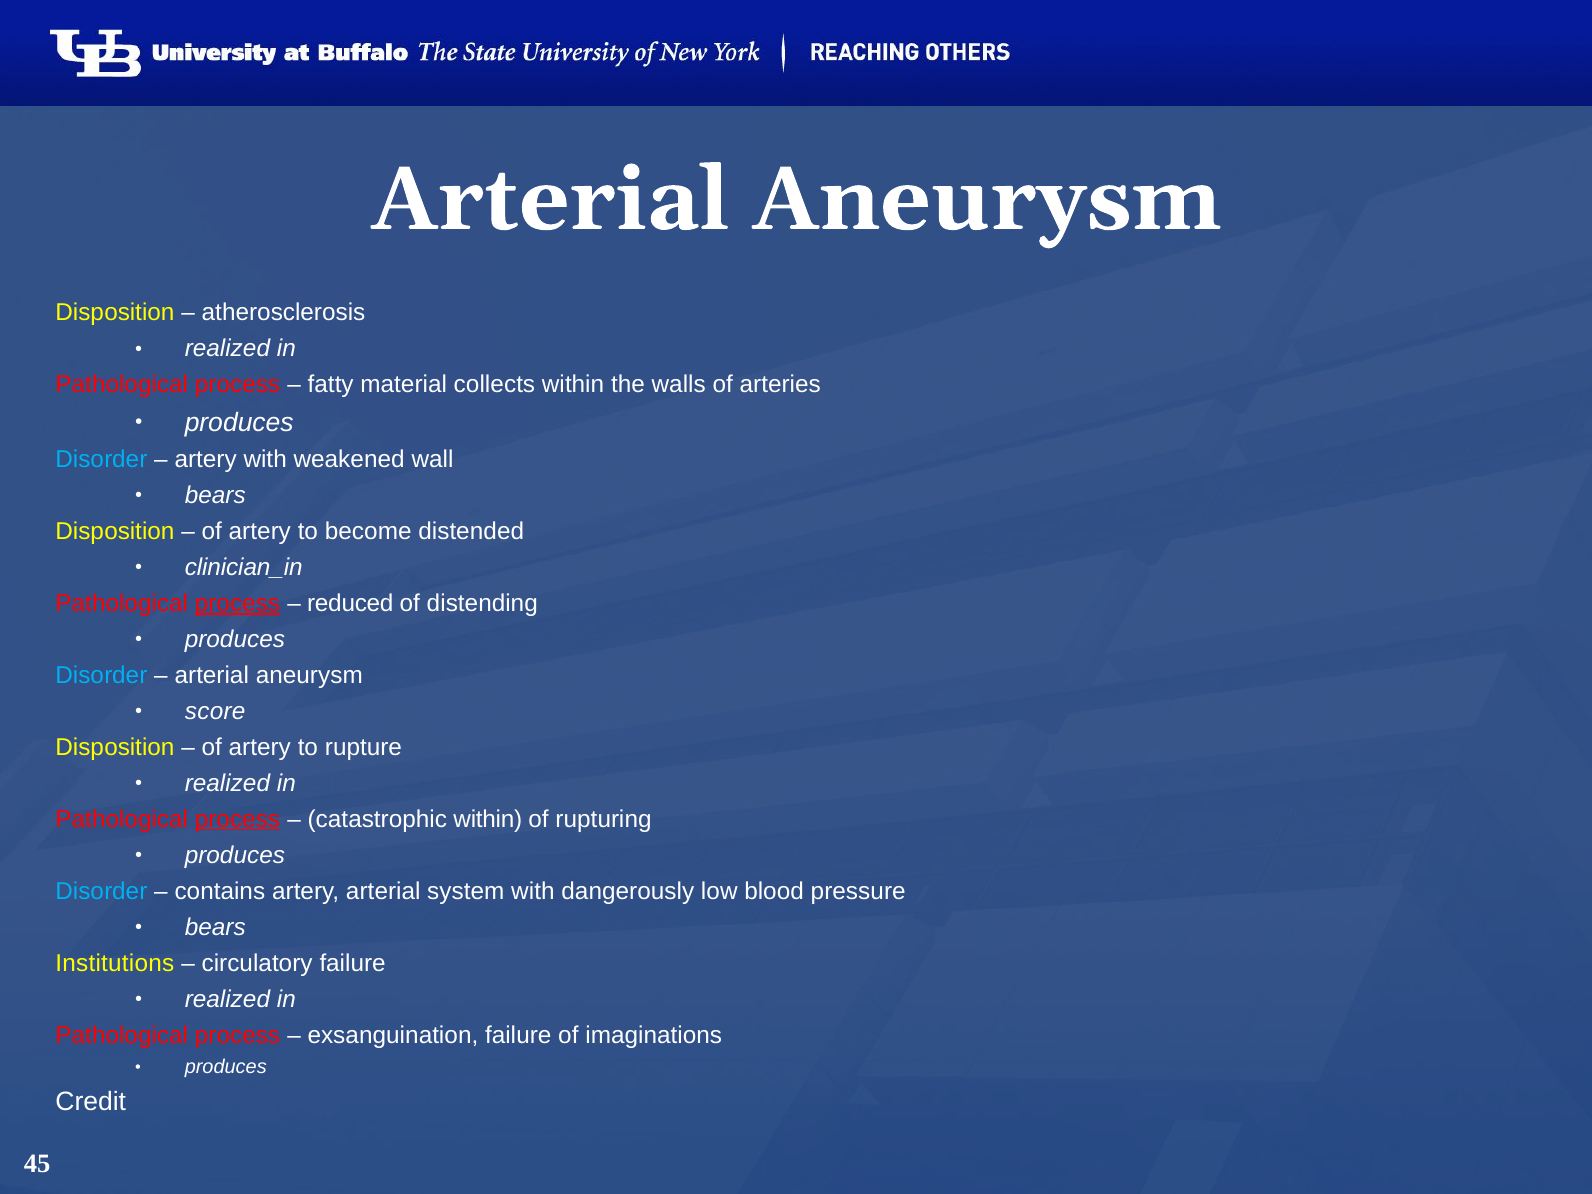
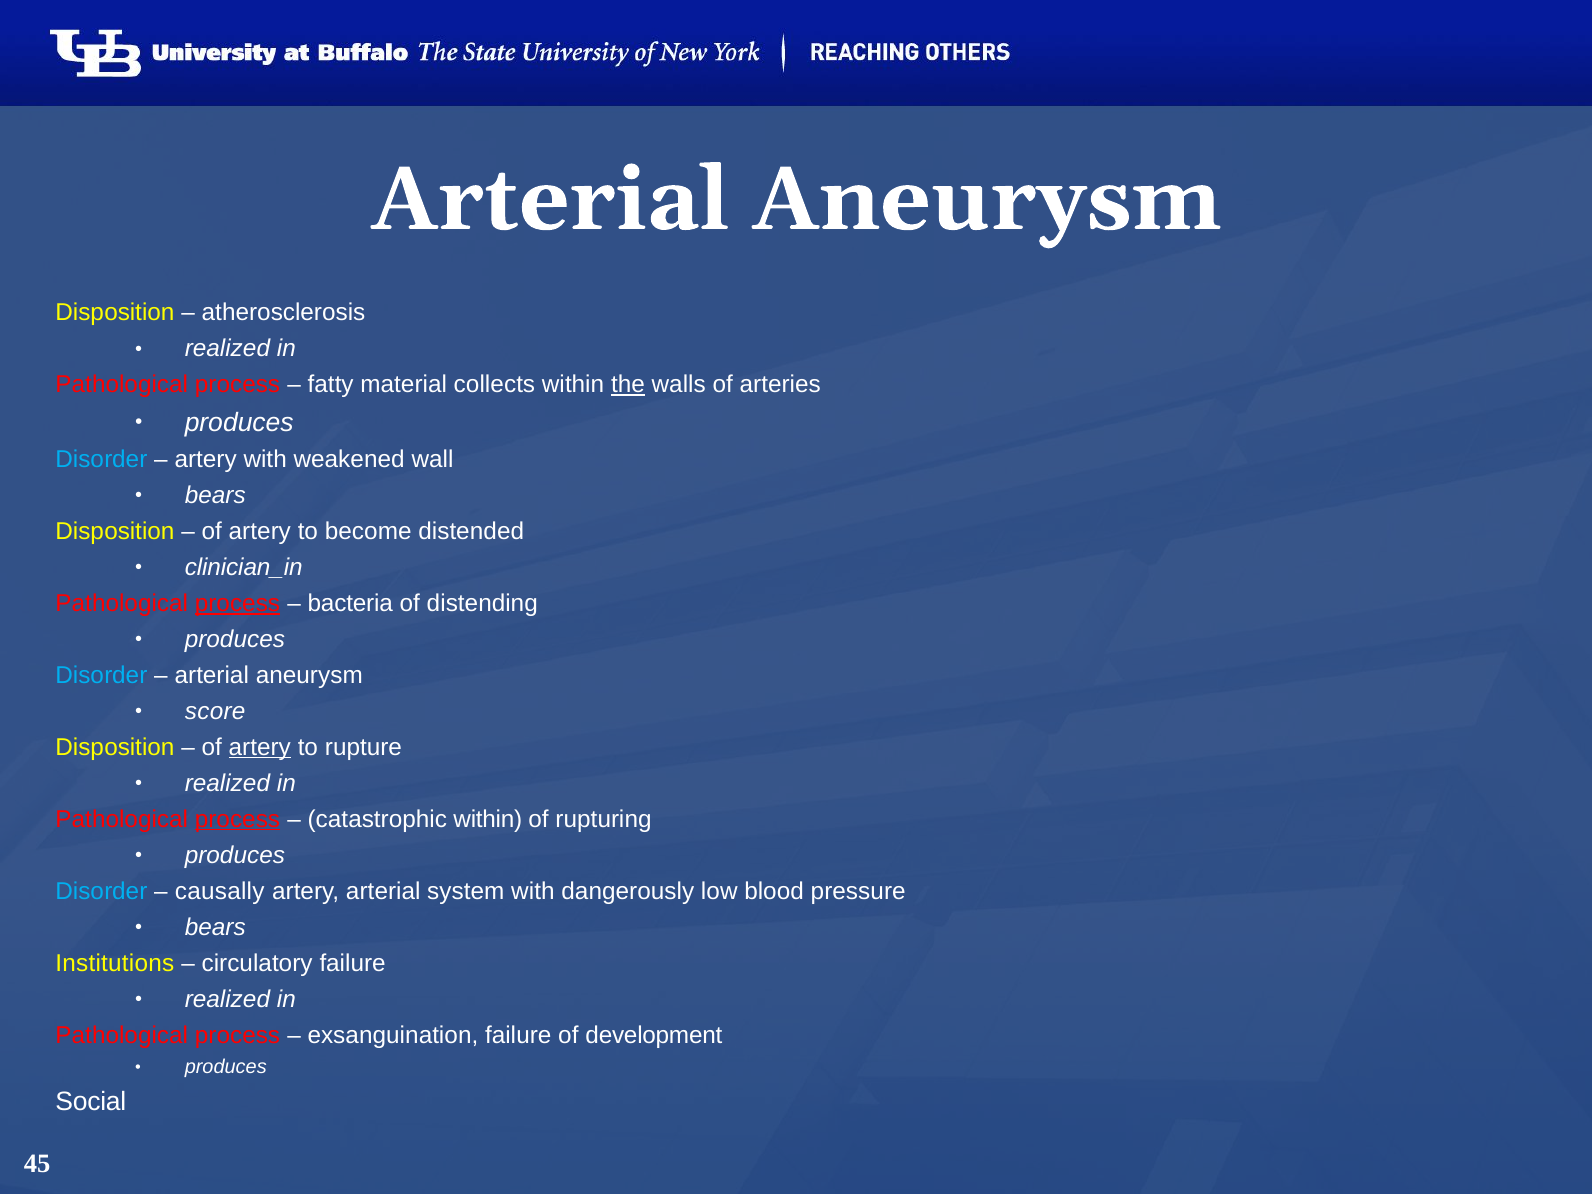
the underline: none -> present (628, 385)
reduced: reduced -> bacteria (350, 603)
artery underline: none -> present (260, 747)
contains: contains -> causally (220, 891)
imaginations: imaginations -> development (654, 1035)
Credit: Credit -> Social (91, 1102)
